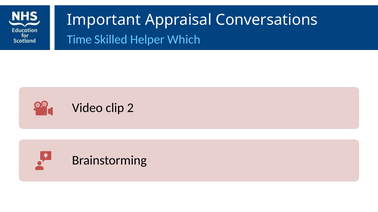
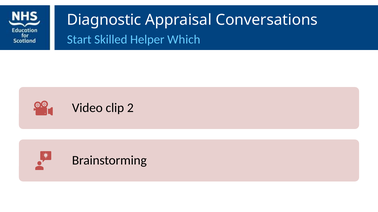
Important: Important -> Diagnostic (104, 20)
Time: Time -> Start (79, 40)
